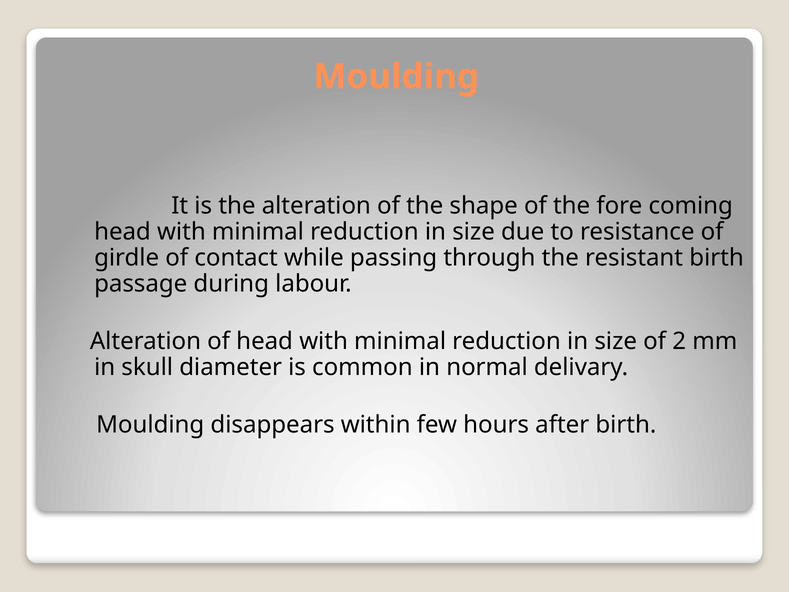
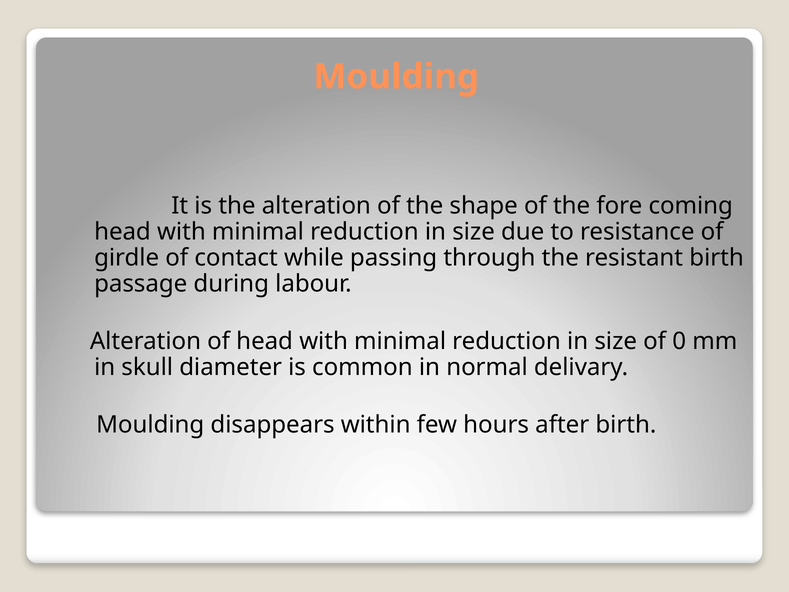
2: 2 -> 0 (679, 341)
